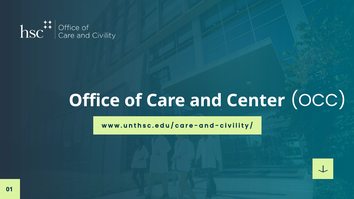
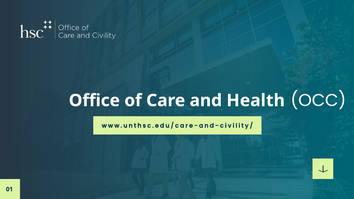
Center: Center -> Health (256, 101)
